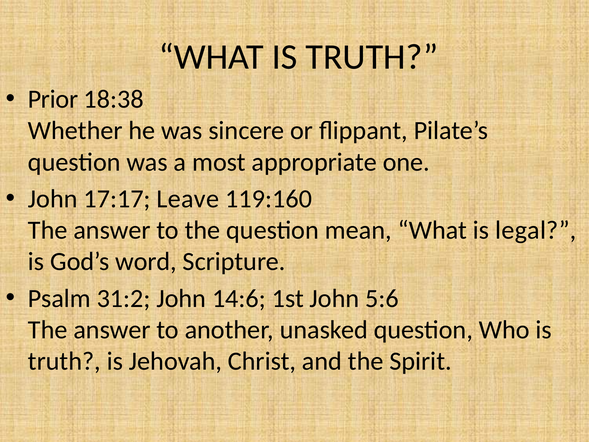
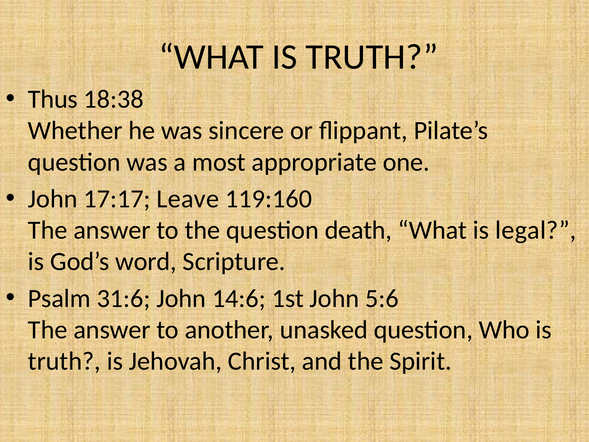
Prior: Prior -> Thus (53, 99)
mean: mean -> death (358, 230)
31:2: 31:2 -> 31:6 (124, 298)
